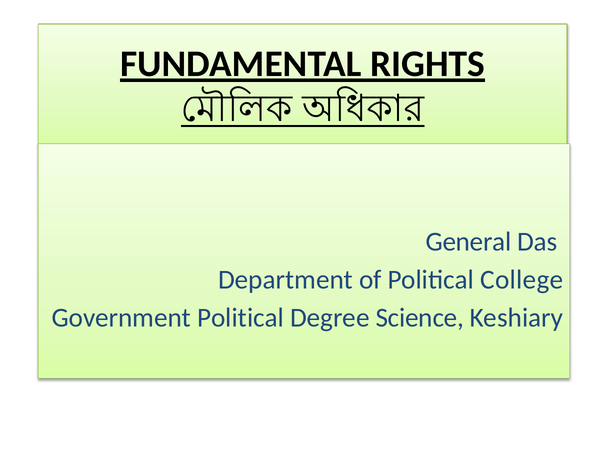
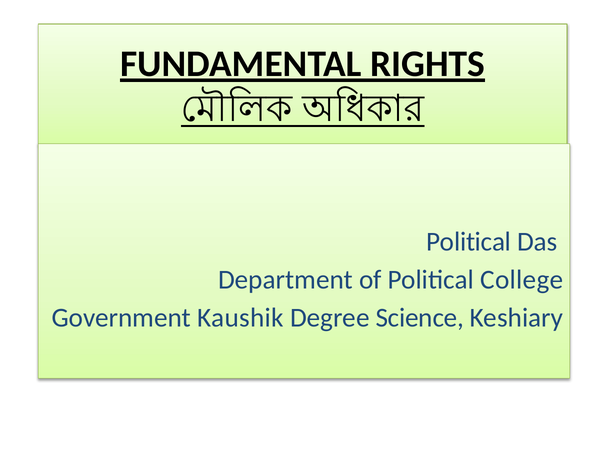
General: General -> Political (469, 241)
Government Political: Political -> Kaushik (240, 318)
